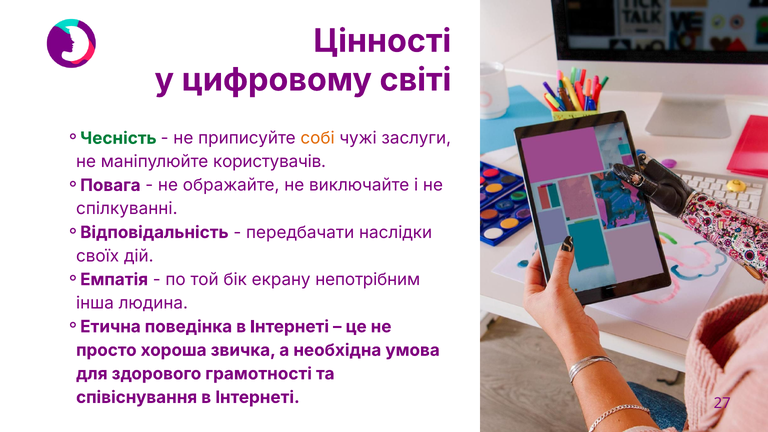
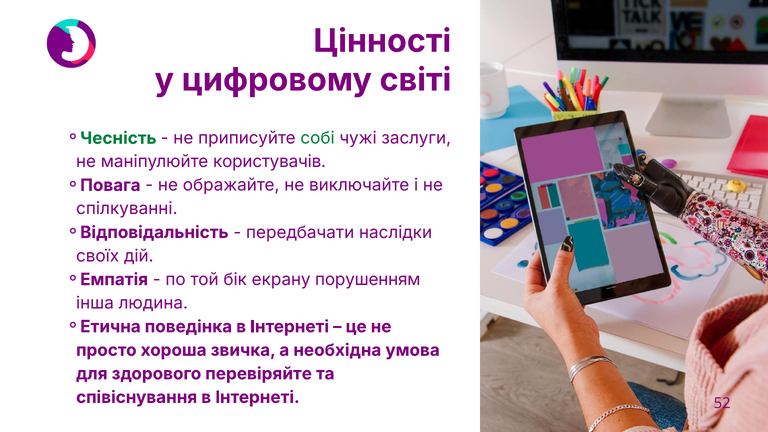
собі colour: orange -> green (318, 138)
непотрібним: непотрібним -> порушенням (368, 280)
грамотності: грамотності -> перевіряйте (259, 374)
27: 27 -> 52 (722, 404)
